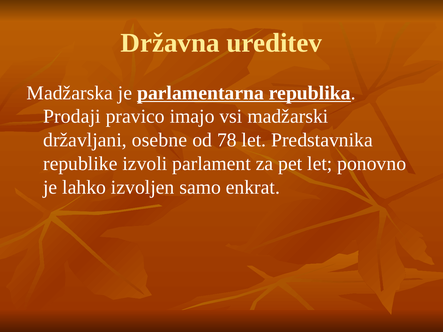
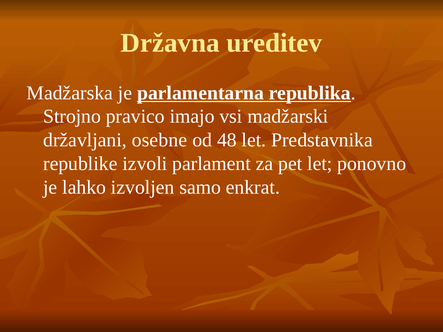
Prodaji: Prodaji -> Strojno (72, 117)
78: 78 -> 48 (227, 140)
